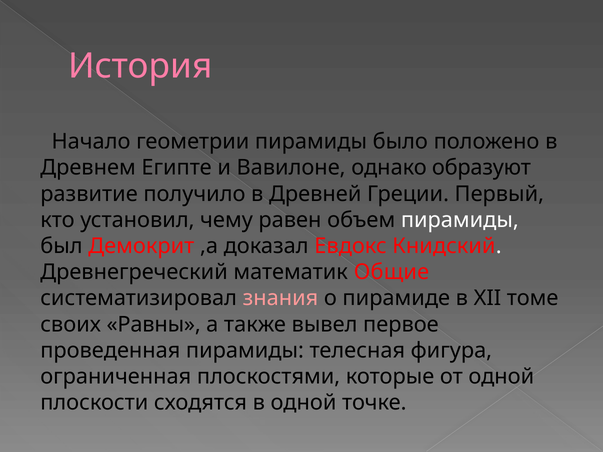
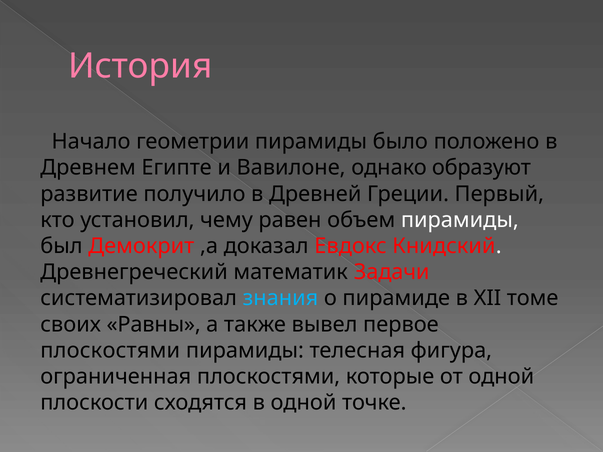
Общие: Общие -> Задачи (392, 272)
знания colour: pink -> light blue (280, 298)
проведенная: проведенная -> плоскостями (110, 351)
